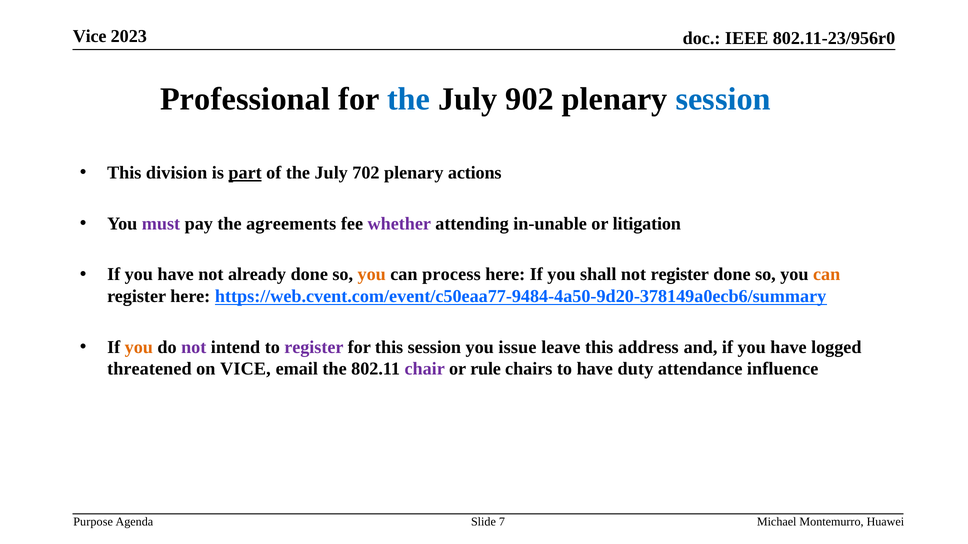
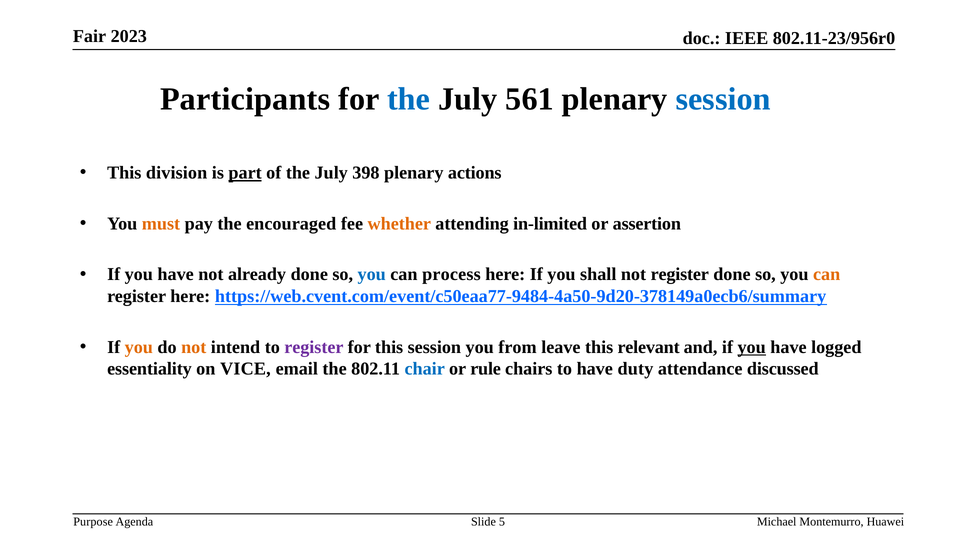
Vice: Vice -> Fair (90, 37)
Professional: Professional -> Participants (245, 99)
902: 902 -> 561 (530, 99)
702: 702 -> 398 (366, 173)
must colour: purple -> orange (161, 224)
agreements: agreements -> encouraged (291, 224)
whether colour: purple -> orange (399, 224)
in-unable: in-unable -> in-limited (550, 224)
litigation: litigation -> assertion (647, 224)
you colour: orange -> blue (372, 275)
not colour: purple -> orange (194, 347)
issue: issue -> from (518, 347)
address: address -> relevant (649, 347)
you underline: none -> present (752, 347)
threatened: threatened -> essentiality (149, 369)
chair colour: purple -> blue (425, 369)
influence: influence -> discussed (783, 369)
7: 7 -> 5 (502, 522)
